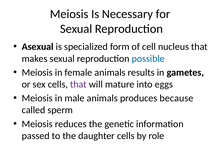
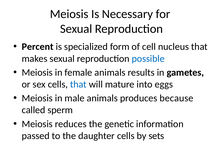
Asexual: Asexual -> Percent (38, 47)
that colour: purple -> blue (78, 84)
role: role -> sets (156, 136)
